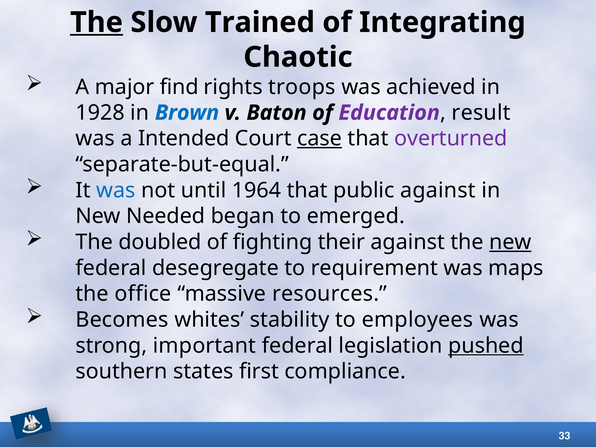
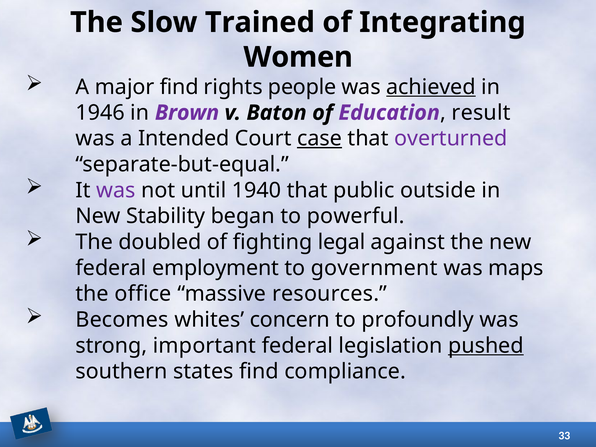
The underline: present -> none (96, 22)
Chaotic: Chaotic -> Women (298, 57)
troops: troops -> people (302, 87)
achieved underline: none -> present (431, 87)
1928: 1928 -> 1946 (100, 113)
Brown colour: blue -> purple (187, 113)
was colour: blue -> purple (116, 190)
1964: 1964 -> 1940 (257, 190)
public against: against -> outside (438, 190)
Needed: Needed -> Stability (166, 216)
emerged: emerged -> powerful (356, 216)
their: their -> legal (342, 242)
new underline: present -> none (510, 242)
desegregate: desegregate -> employment (216, 268)
requirement: requirement -> government (374, 268)
stability: stability -> concern (290, 320)
employees: employees -> profoundly (418, 320)
states first: first -> find (259, 371)
